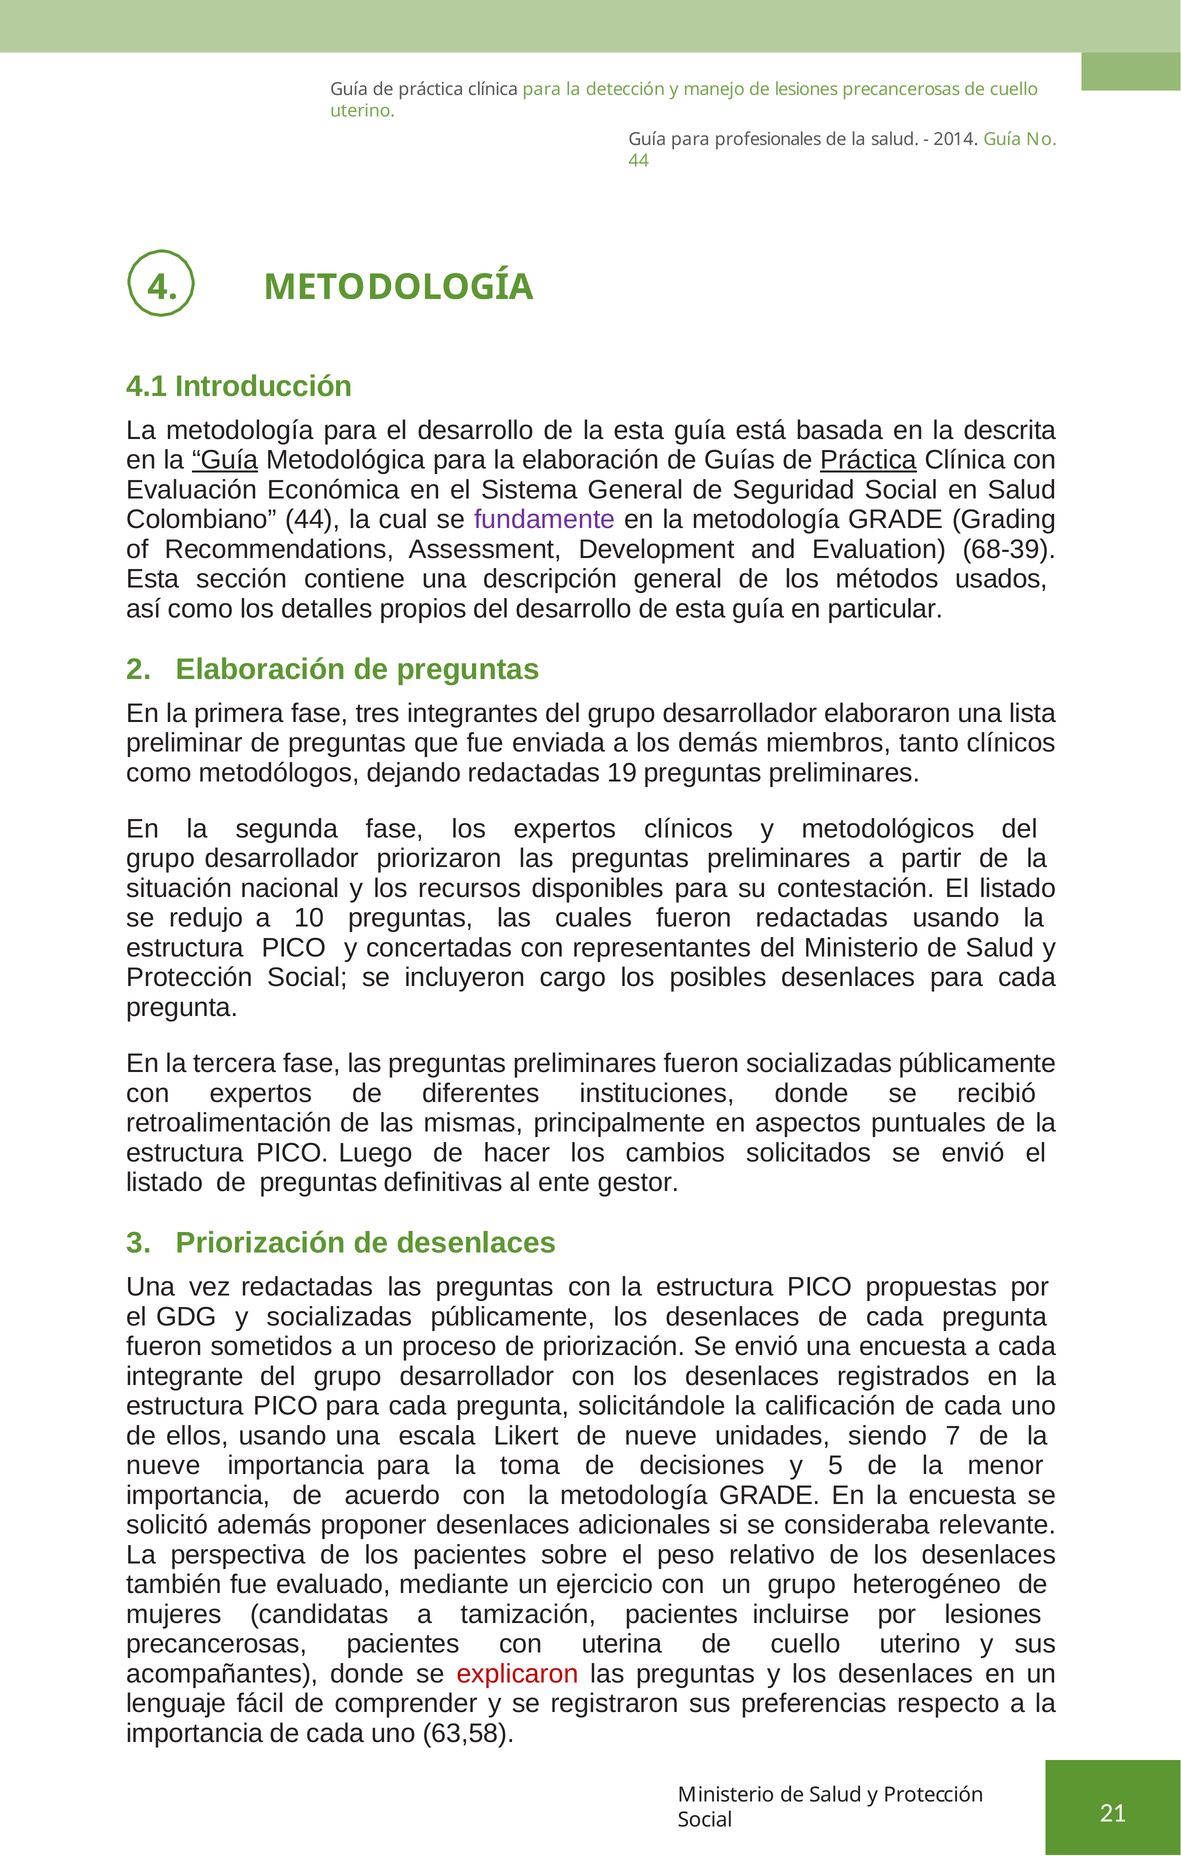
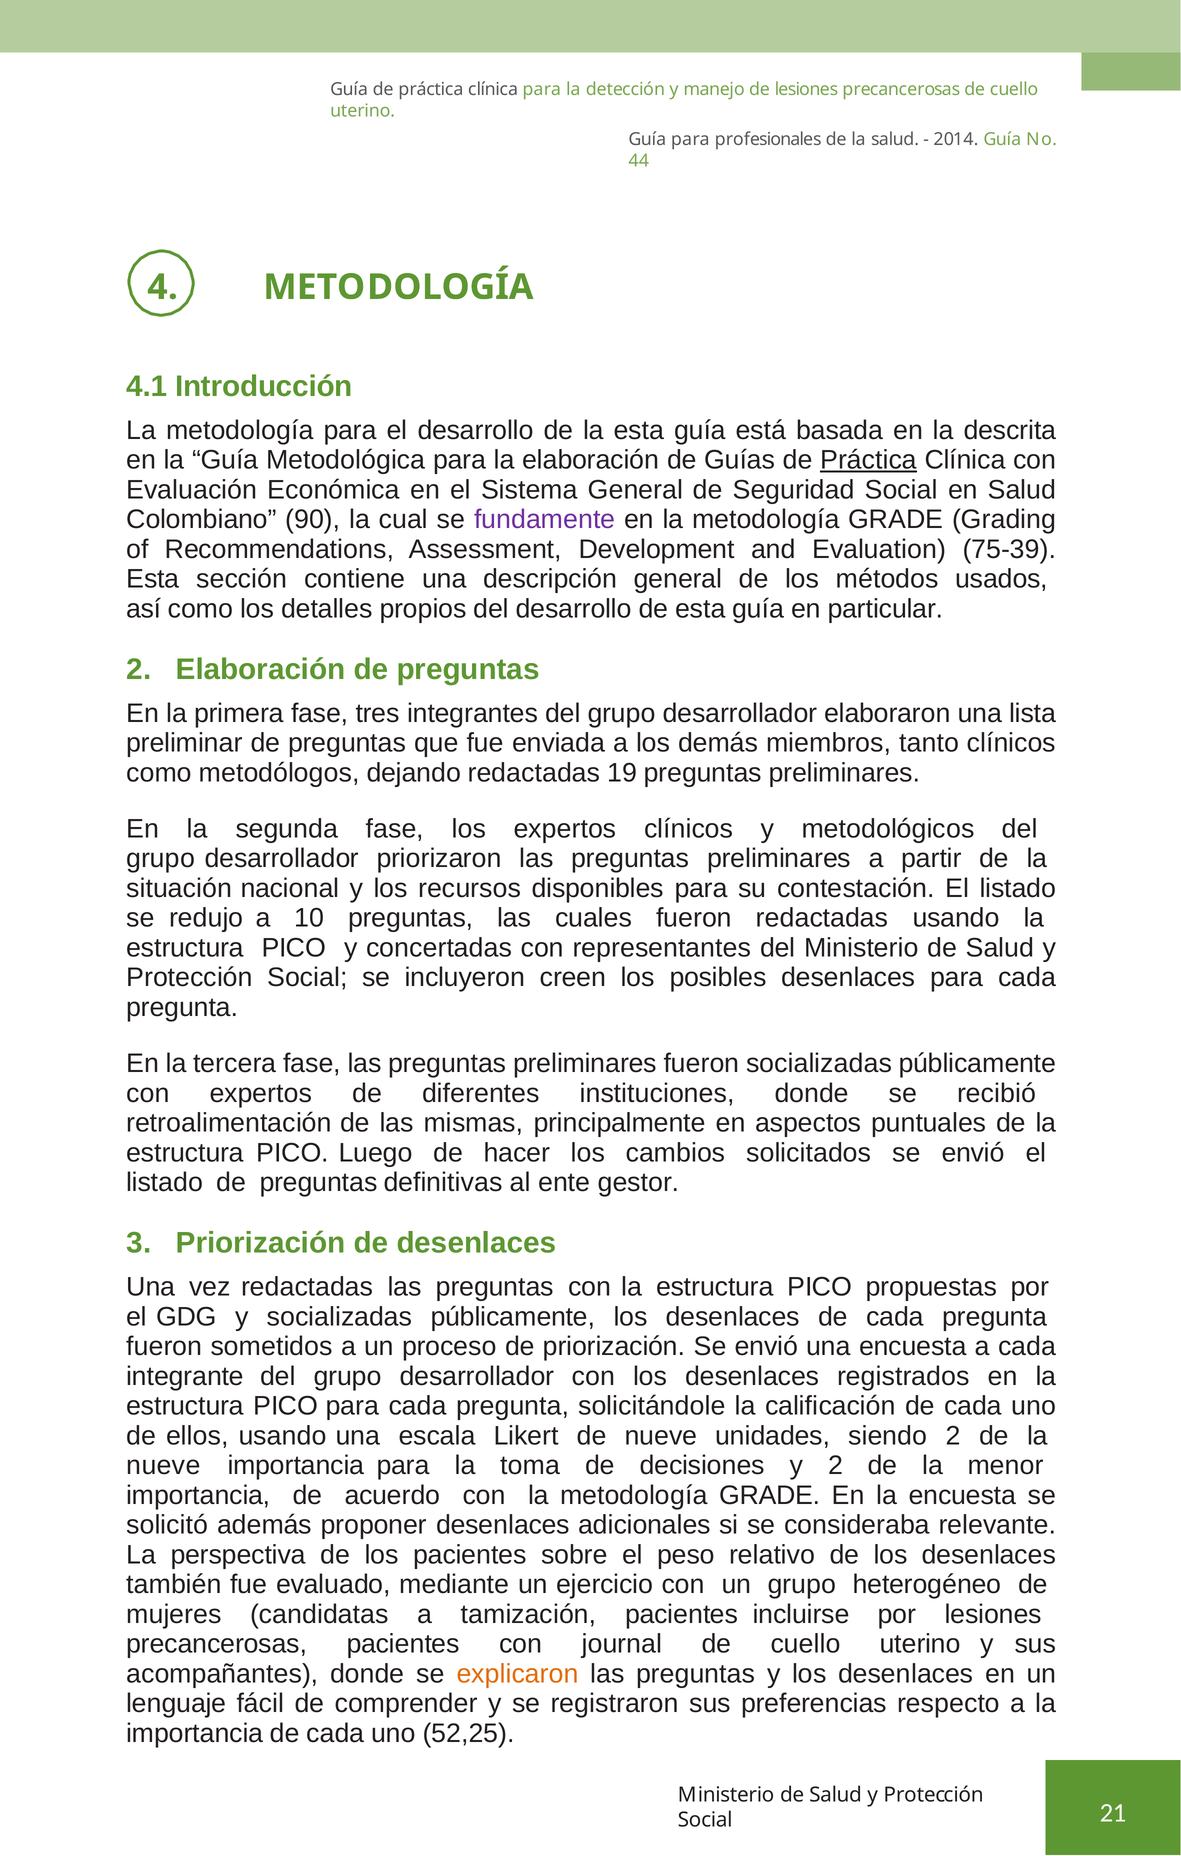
Guía underline: present -> none (225, 460)
Colombiano 44: 44 -> 90 (313, 520)
68-39: 68-39 -> 75-39 (1009, 549)
cargo: cargo -> creen (573, 978)
siendo 7: 7 -> 2 (953, 1436)
y 5: 5 -> 2 (835, 1466)
uterina: uterina -> journal (622, 1644)
explicaron colour: red -> orange (518, 1674)
63,58: 63,58 -> 52,25 (469, 1734)
